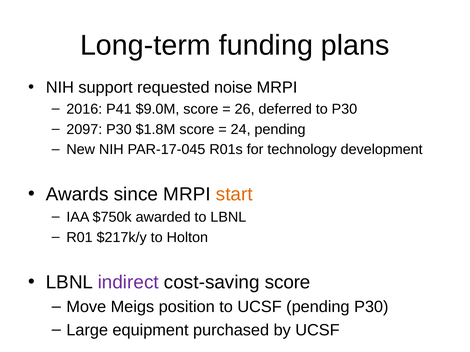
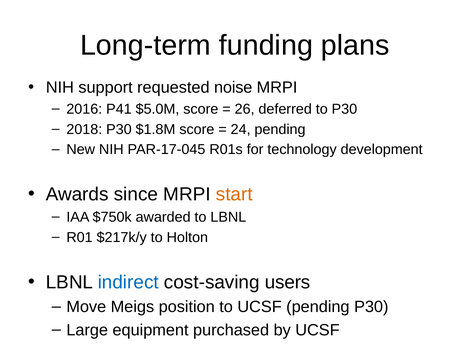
$9.0M: $9.0M -> $5.0M (157, 109)
2097: 2097 -> 2018 (84, 129)
indirect colour: purple -> blue (128, 283)
cost-saving score: score -> users (288, 283)
